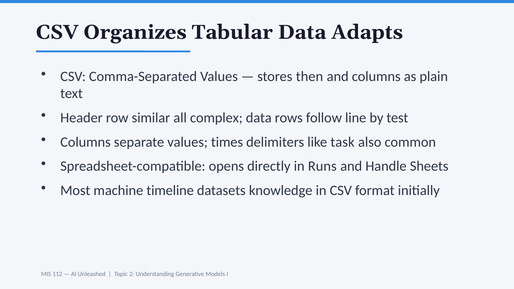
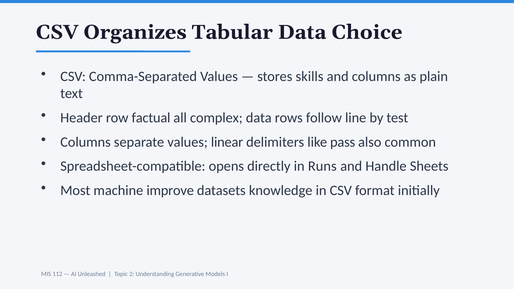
Adapts: Adapts -> Choice (367, 32)
then: then -> skills (310, 76)
similar: similar -> factual (151, 118)
times: times -> linear (227, 142)
task: task -> pass (343, 142)
timeline: timeline -> improve (170, 191)
